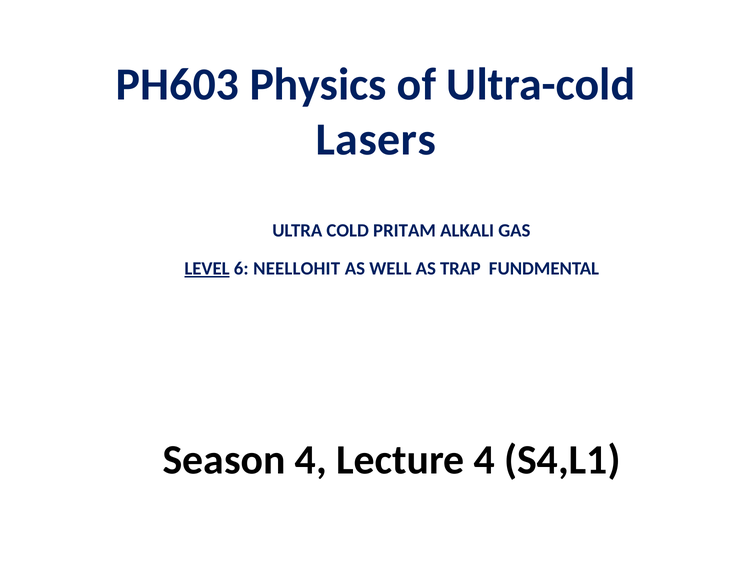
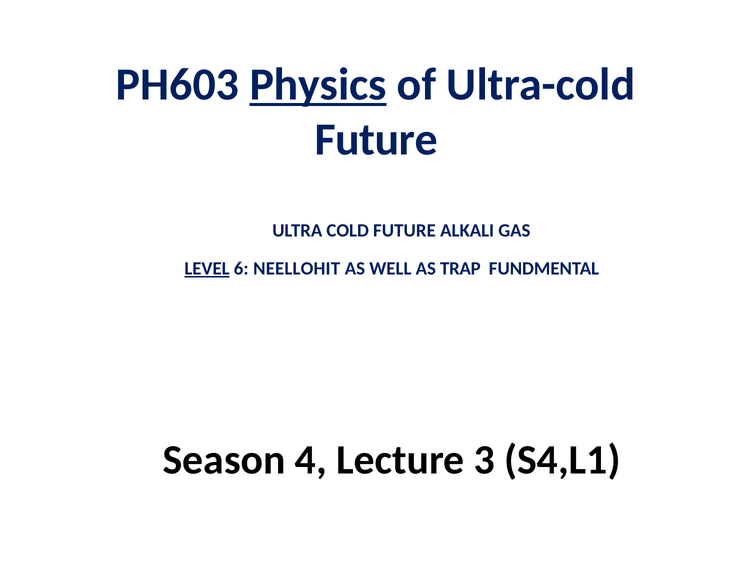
Physics underline: none -> present (318, 85)
Lasers: Lasers -> Future (376, 140)
COLD PRITAM: PRITAM -> FUTURE (404, 231)
Lecture 4: 4 -> 3 (484, 460)
